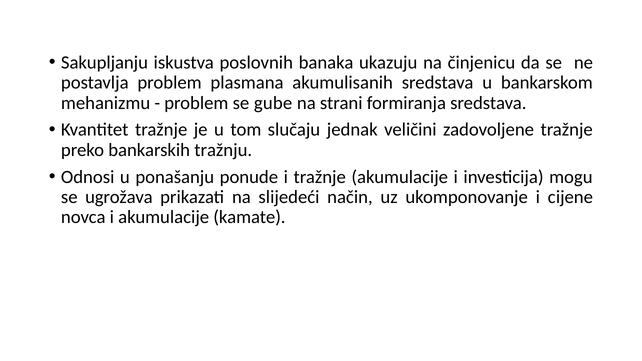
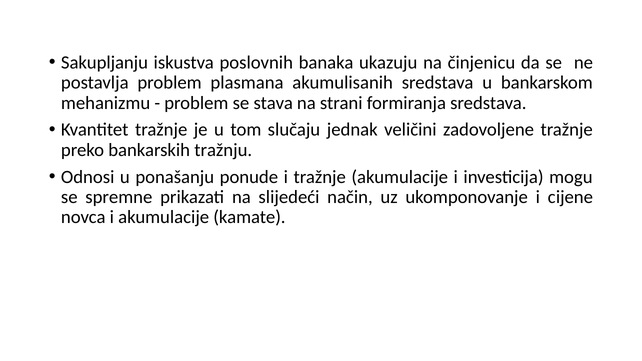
gube: gube -> stava (273, 103)
ugrožava: ugrožava -> spremne (119, 197)
